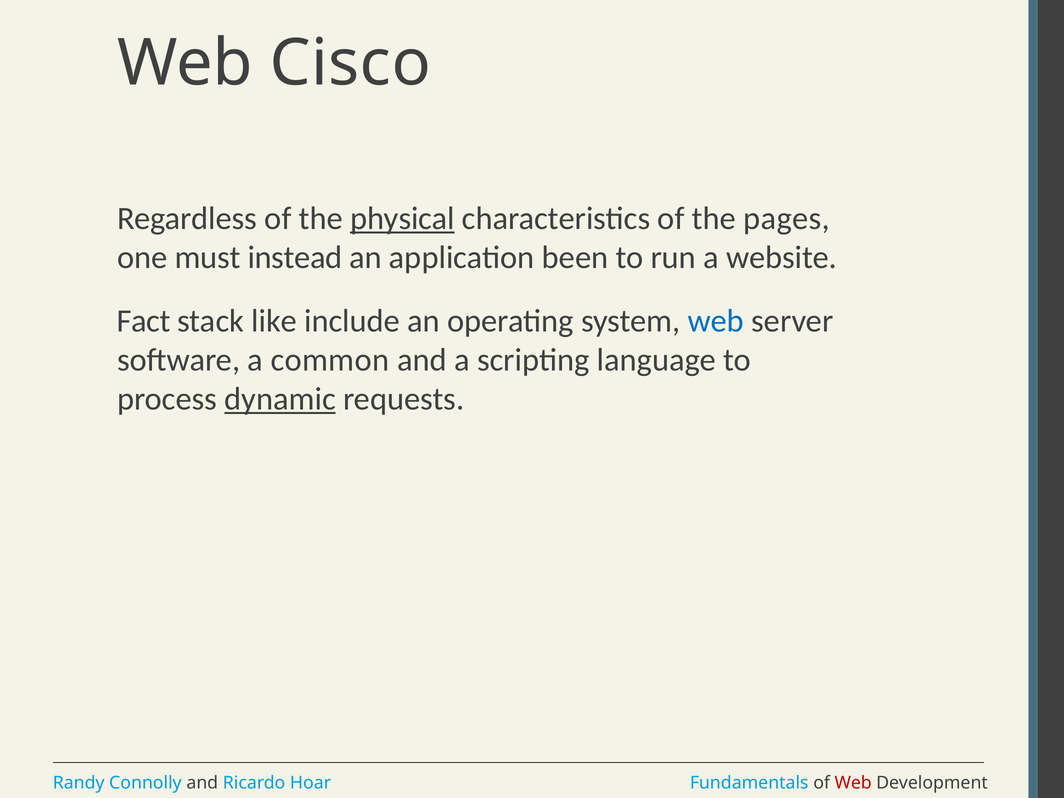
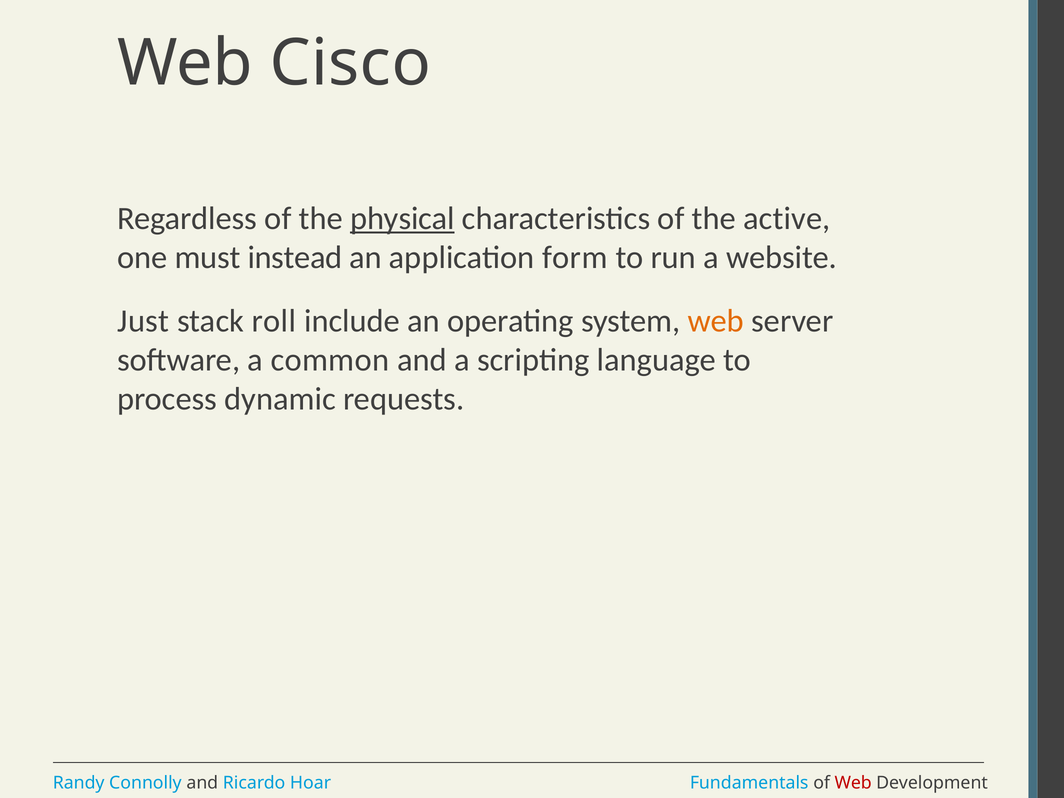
pages: pages -> active (787, 219)
been: been -> form (575, 258)
Fact: Fact -> Just (143, 321)
like: like -> roll (274, 321)
web colour: blue -> orange (716, 321)
dynamic underline: present -> none (280, 399)
